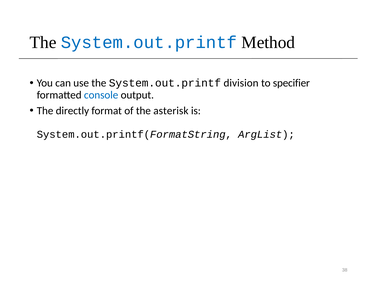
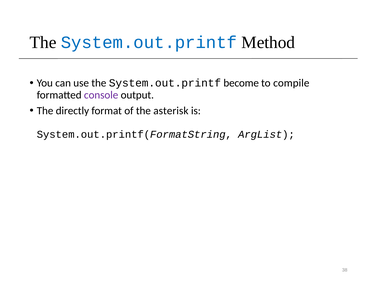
division: division -> become (241, 83)
specifier: specifier -> compile (291, 83)
console colour: blue -> purple (101, 95)
